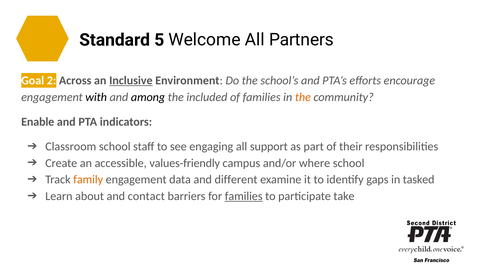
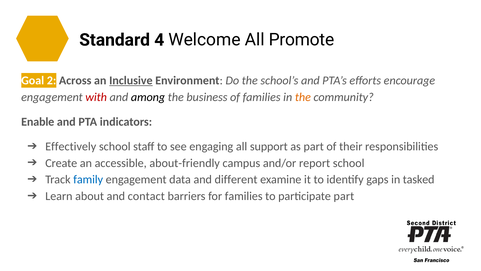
5: 5 -> 4 (159, 40)
Partners: Partners -> Promote (301, 40)
with colour: black -> red (96, 97)
included: included -> business (207, 97)
Classroom: Classroom -> Effectively (71, 146)
values-friendly: values-friendly -> about-friendly (185, 163)
where: where -> report (315, 163)
family colour: orange -> blue (88, 179)
families underline: present -> none (244, 196)
participate take: take -> part (344, 196)
